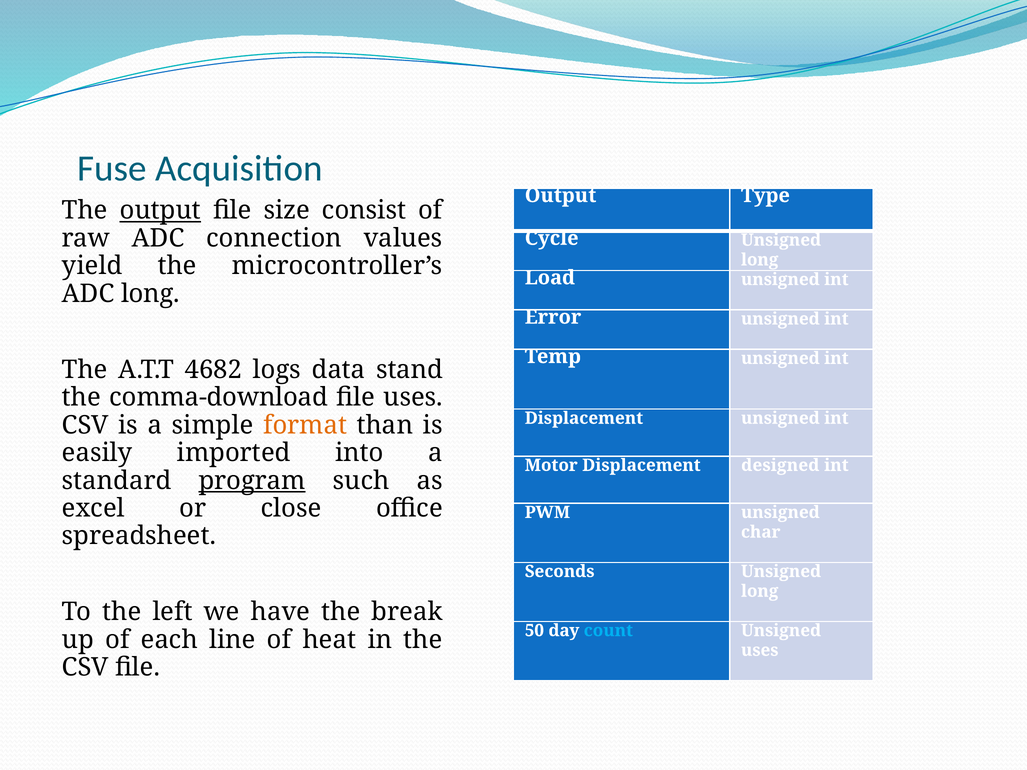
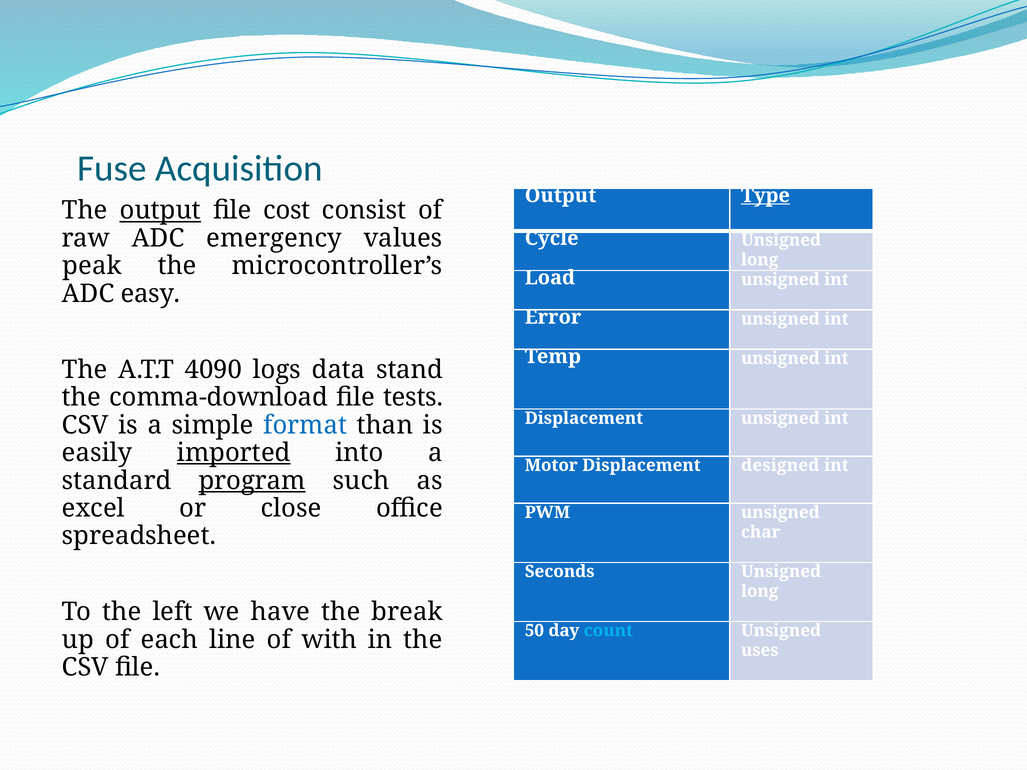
Type underline: none -> present (765, 196)
size: size -> cost (287, 211)
connection: connection -> emergency (274, 238)
yield: yield -> peak (92, 266)
ADC long: long -> easy (150, 294)
4682: 4682 -> 4090 (213, 370)
file uses: uses -> tests (413, 398)
format colour: orange -> blue (305, 425)
imported underline: none -> present (234, 453)
heat: heat -> with (329, 640)
